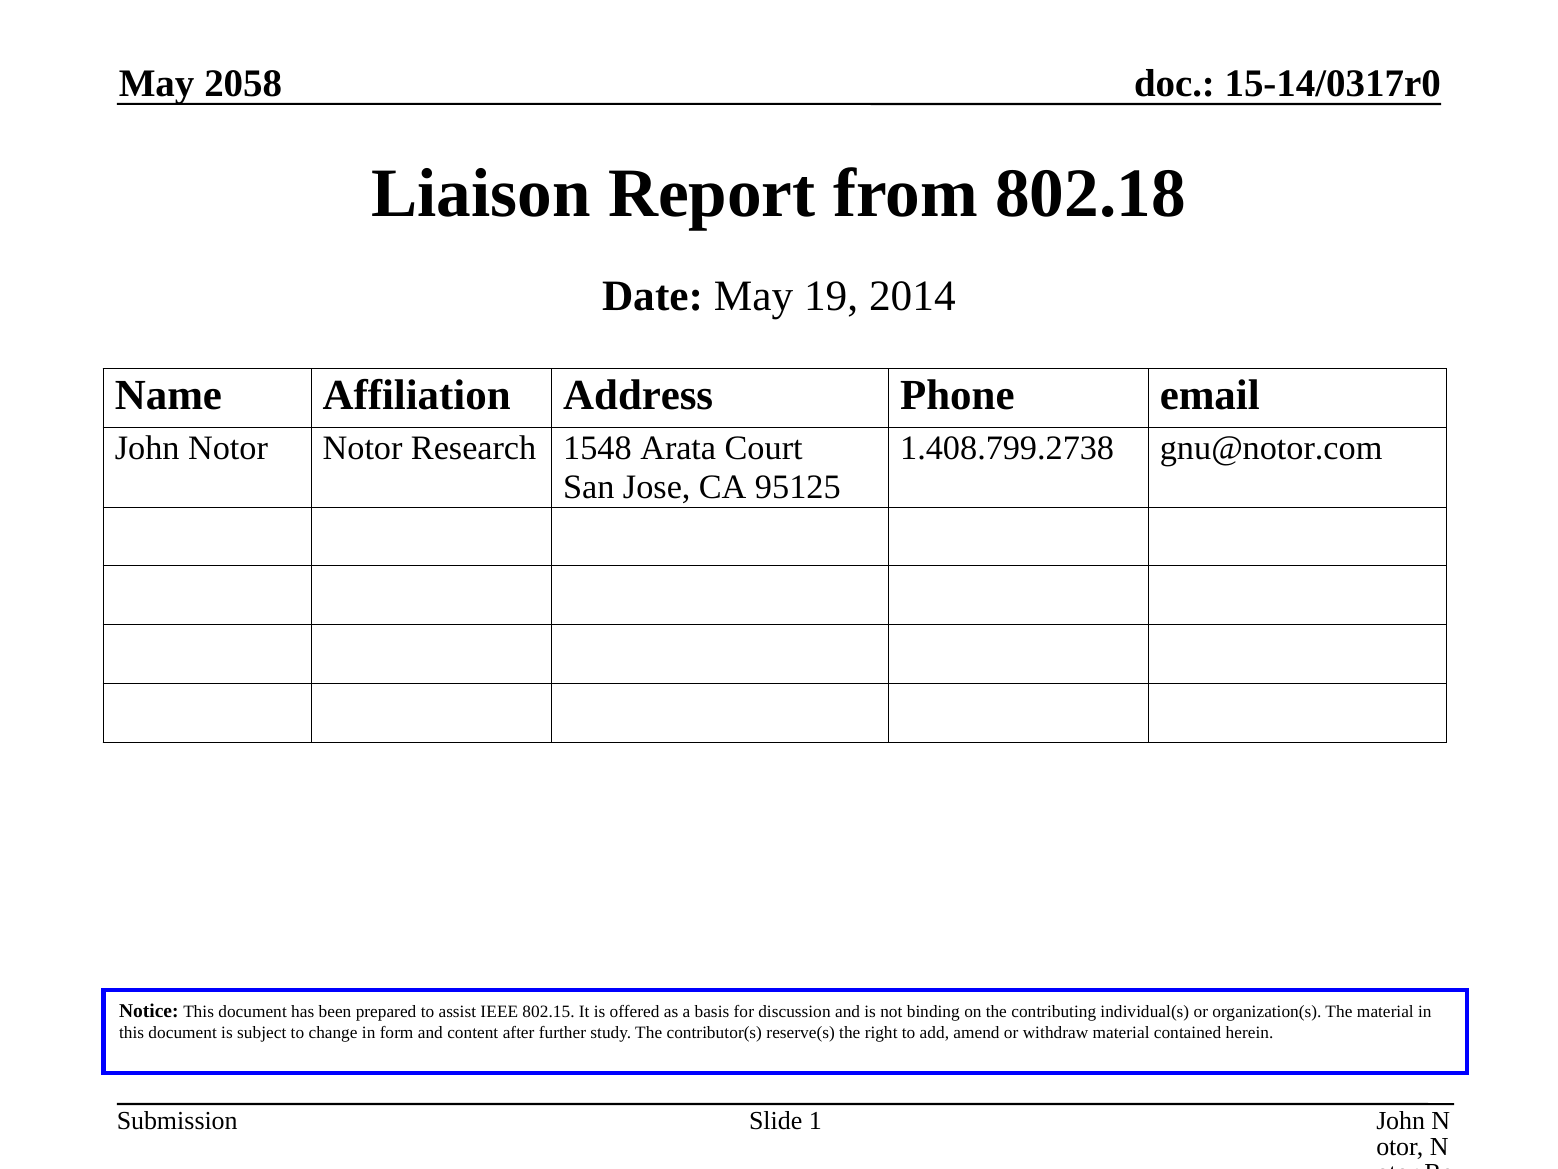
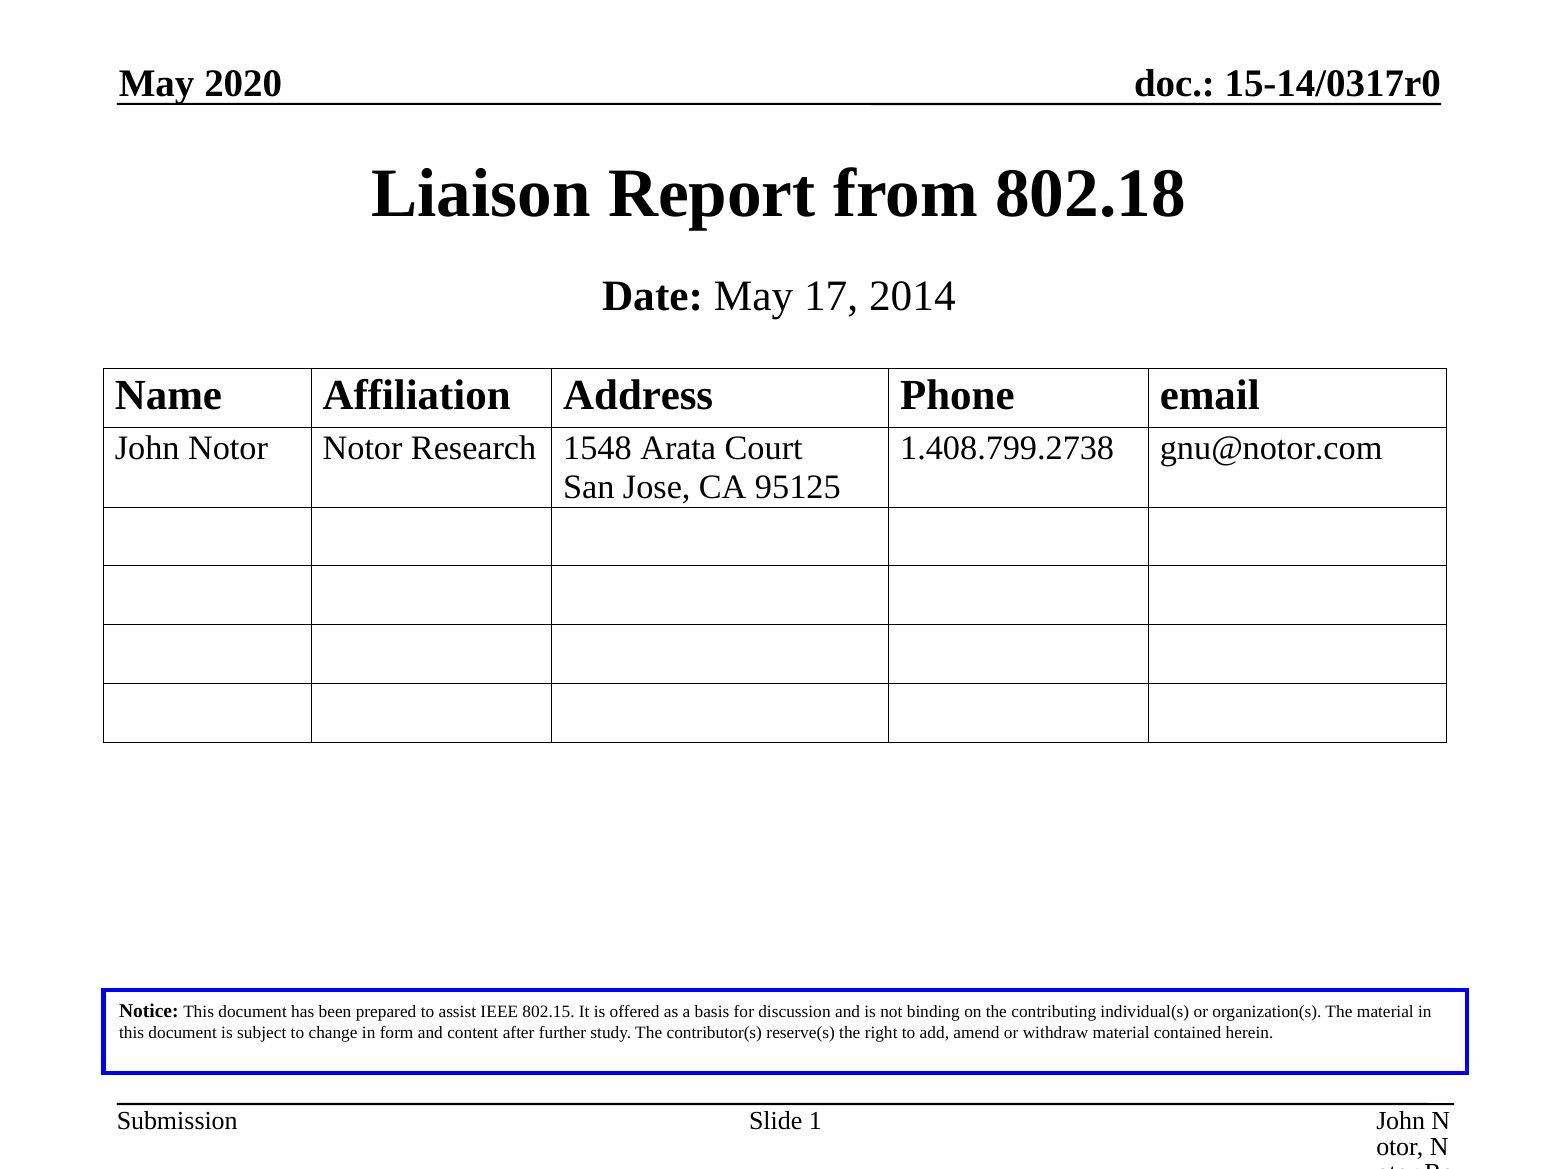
2058: 2058 -> 2020 (243, 83)
19: 19 -> 17 (831, 297)
